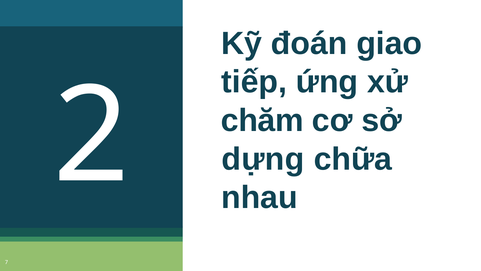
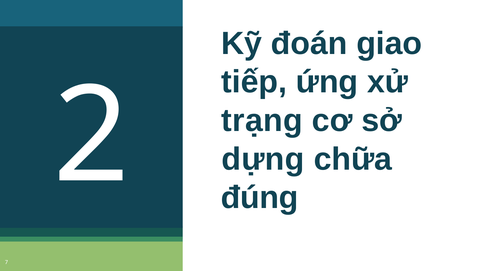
chăm: chăm -> trạng (262, 120)
nhau: nhau -> đúng (260, 197)
